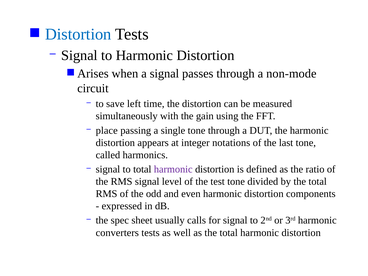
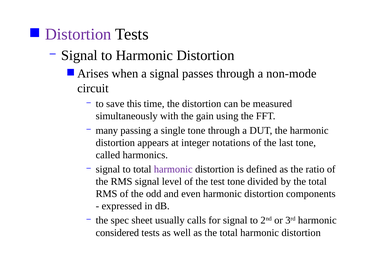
Distortion colour: blue -> purple (78, 34)
left: left -> this (134, 104)
place: place -> many (107, 130)
converters: converters -> considered (117, 233)
